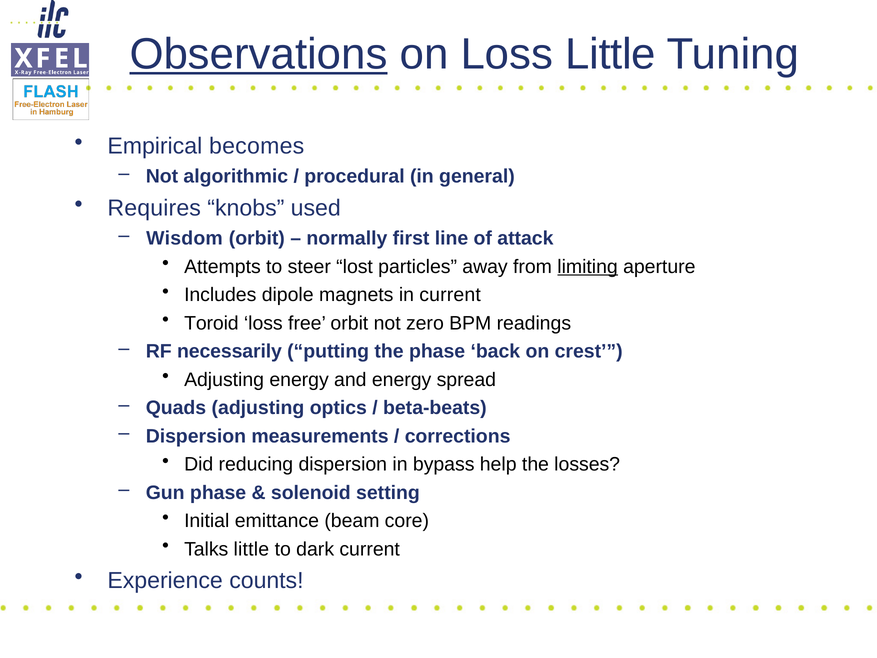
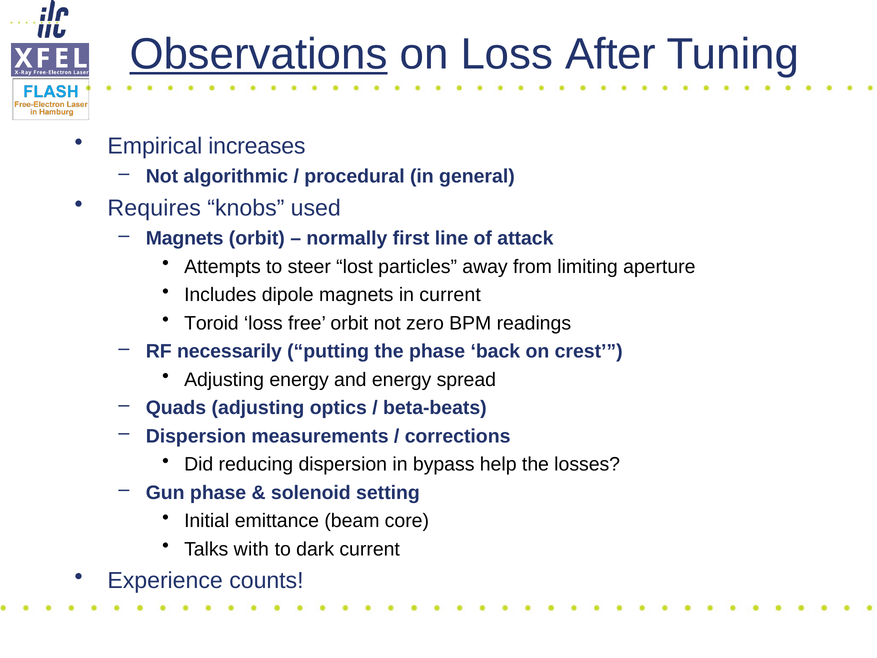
Loss Little: Little -> After (611, 54)
becomes: becomes -> increases (257, 146)
Wisdom: Wisdom -> Magnets (185, 238)
limiting underline: present -> none (588, 267)
Talks little: little -> with (251, 549)
